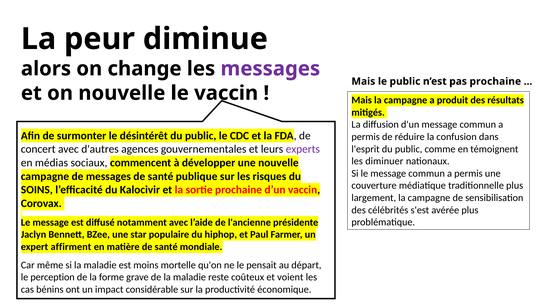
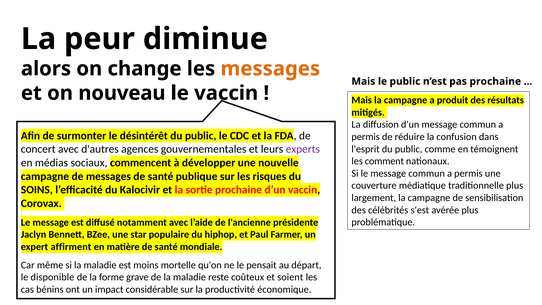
messages colour: purple -> orange (270, 69)
on nouvelle: nouvelle -> nouveau (122, 93)
diminuer: diminuer -> comment (384, 161)
perception: perception -> disponible (52, 277)
voient: voient -> soient (290, 277)
